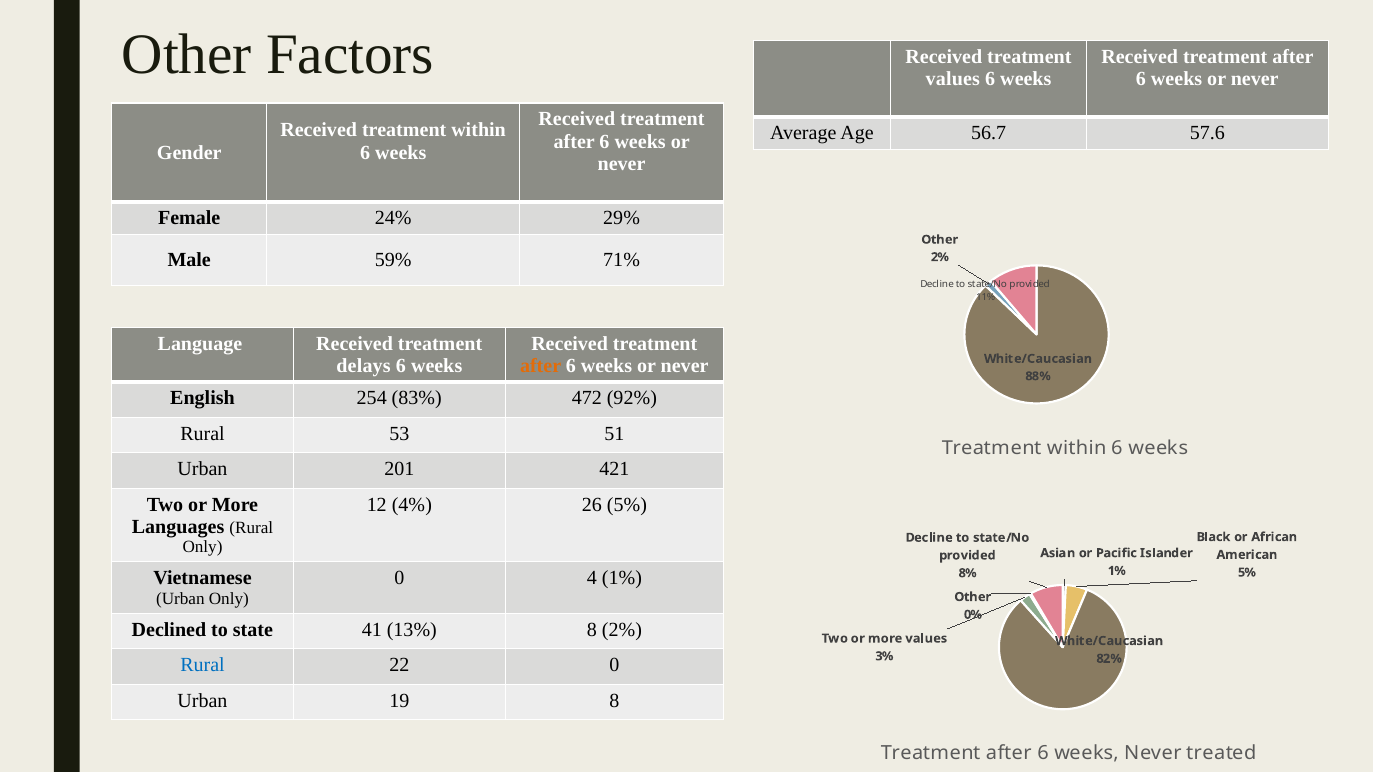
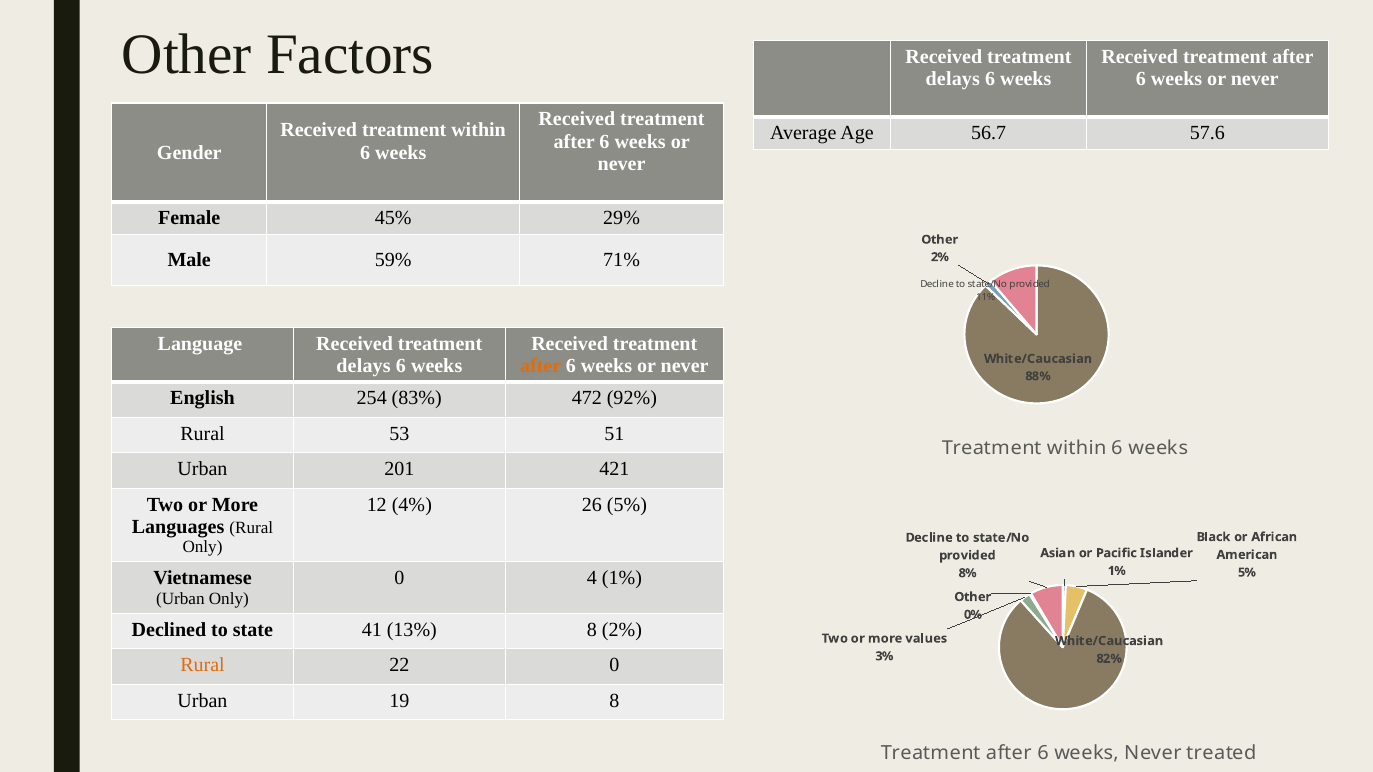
values: values -> delays (953, 79)
24%: 24% -> 45% (393, 218)
Rural colour: blue -> orange (203, 665)
